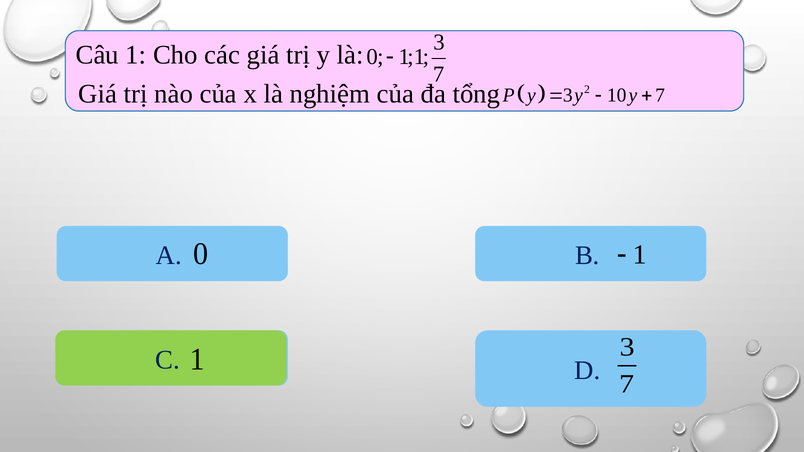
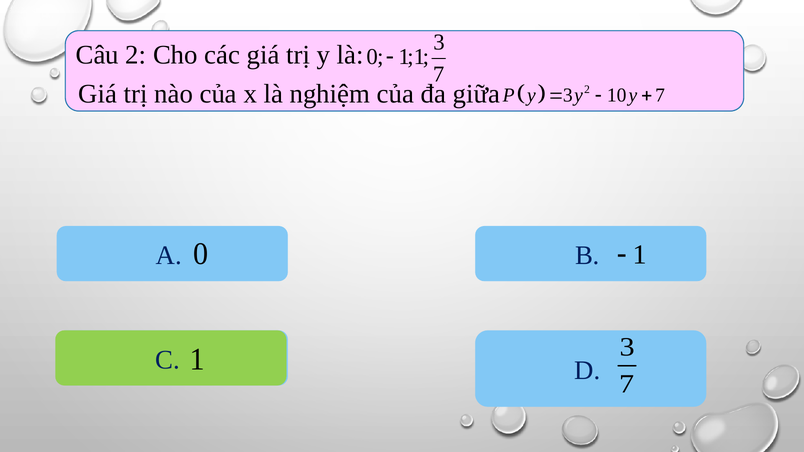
Câu 1: 1 -> 2 (136, 55)
tổng: tổng -> giữa (476, 94)
